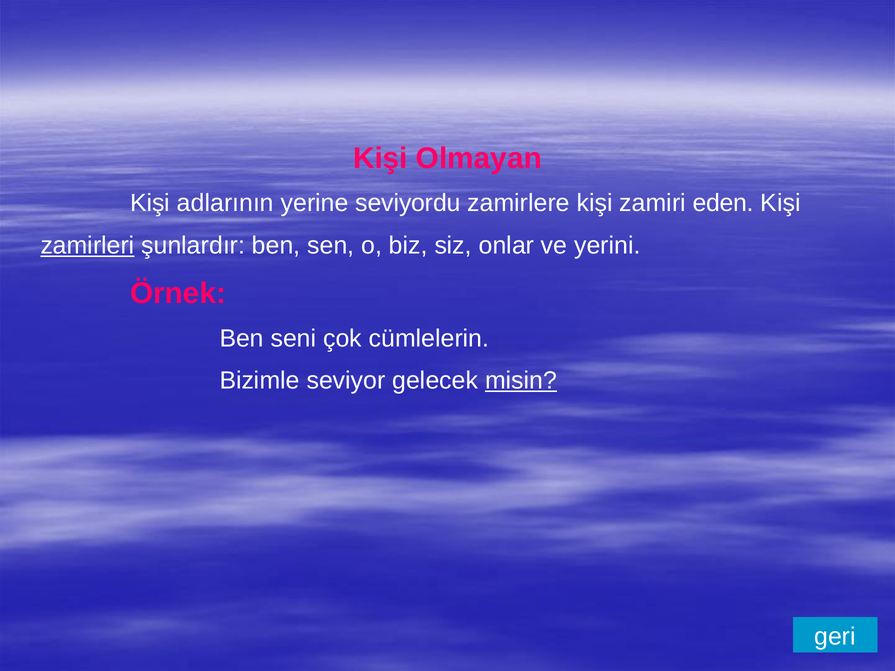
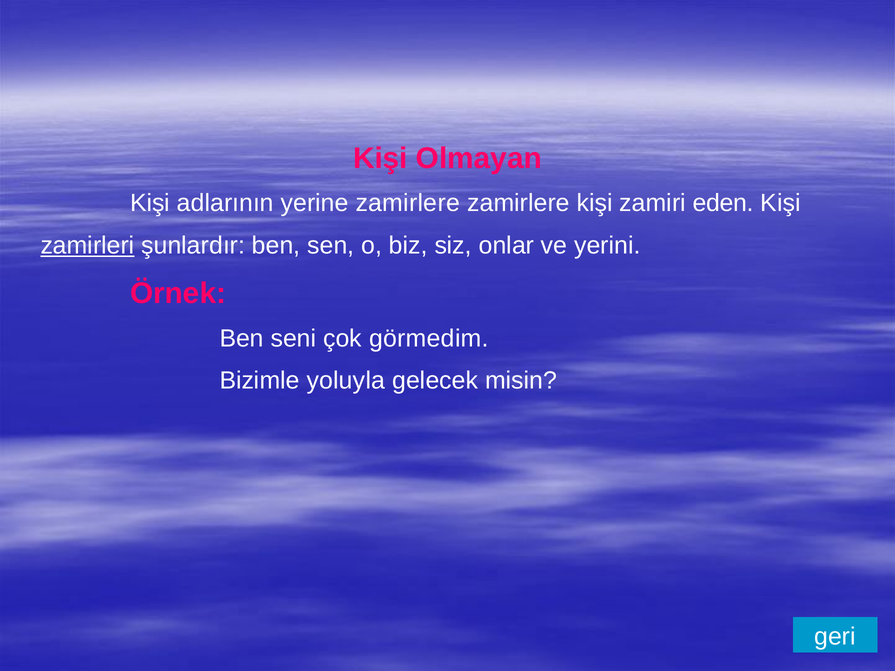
yerine seviyordu: seviyordu -> zamirlere (408, 203)
cümlelerin: cümlelerin -> görmedim (429, 339)
seviyor: seviyor -> yoluyla (346, 381)
misin underline: present -> none (521, 381)
